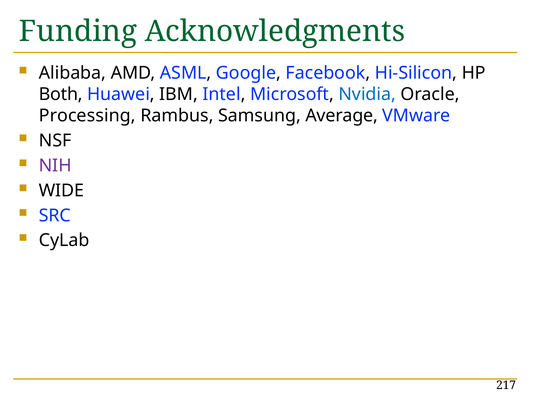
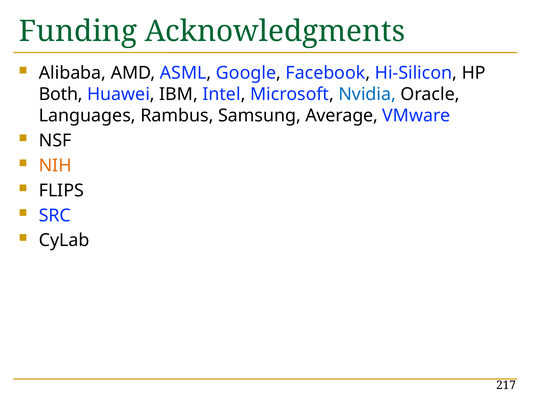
Processing: Processing -> Languages (87, 116)
NIH colour: purple -> orange (55, 166)
WIDE: WIDE -> FLIPS (61, 191)
